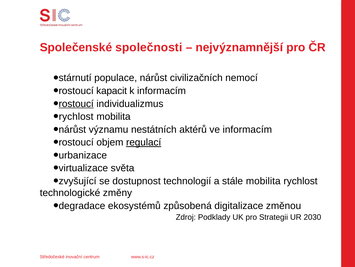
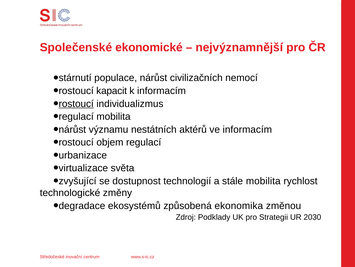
společnosti: společnosti -> ekonomické (149, 47)
rychlost: rychlost -> regulací (76, 116)
regulací underline: present -> none (144, 142)
digitalizace: digitalizace -> ekonomika (239, 205)
